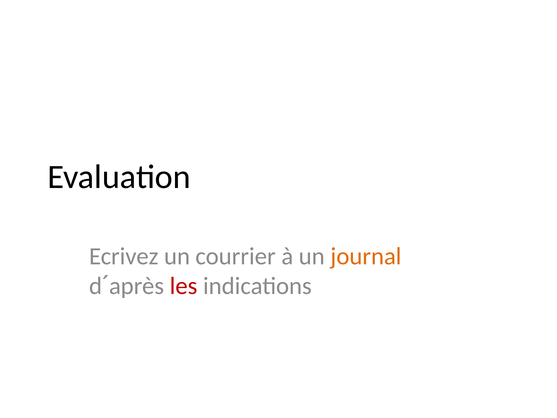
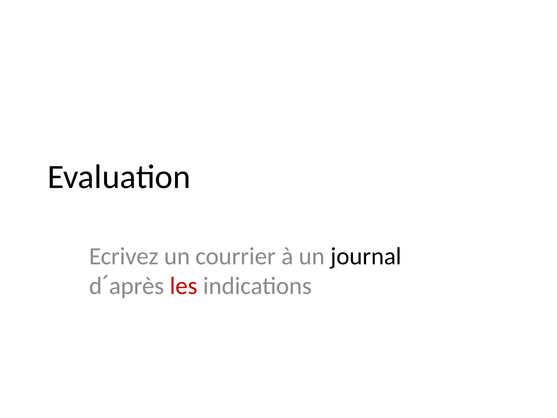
journal colour: orange -> black (366, 256)
